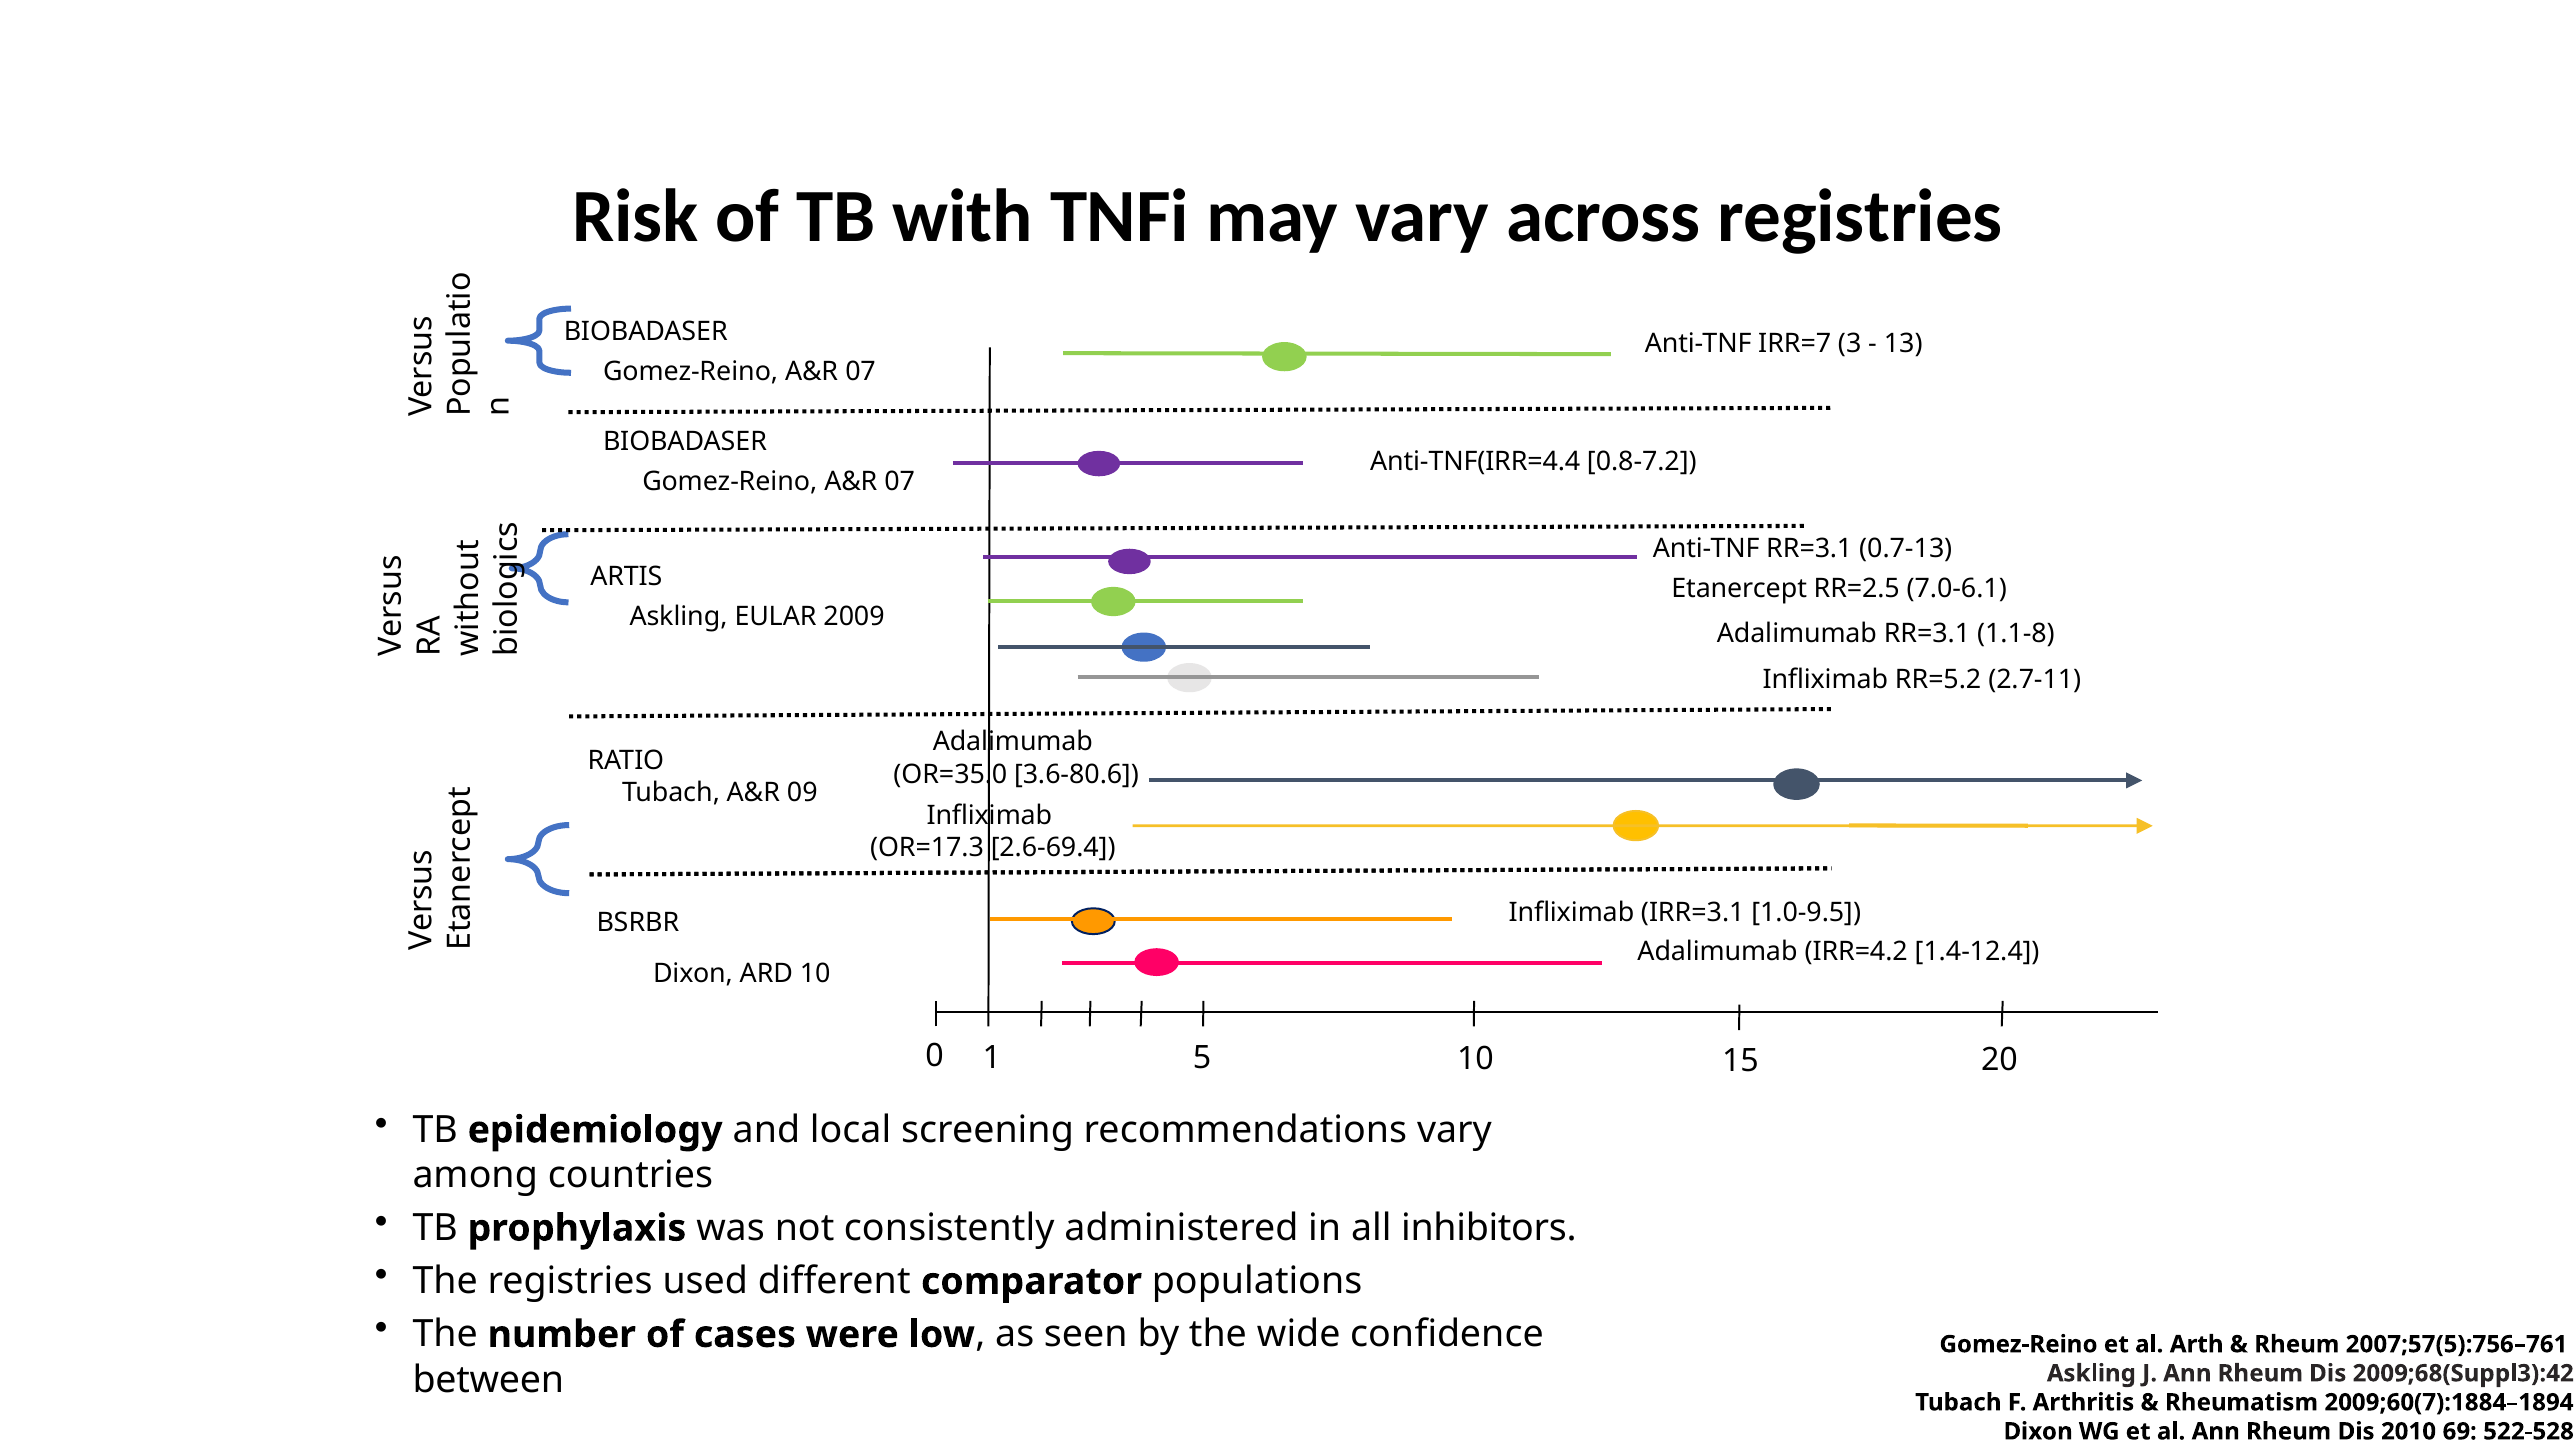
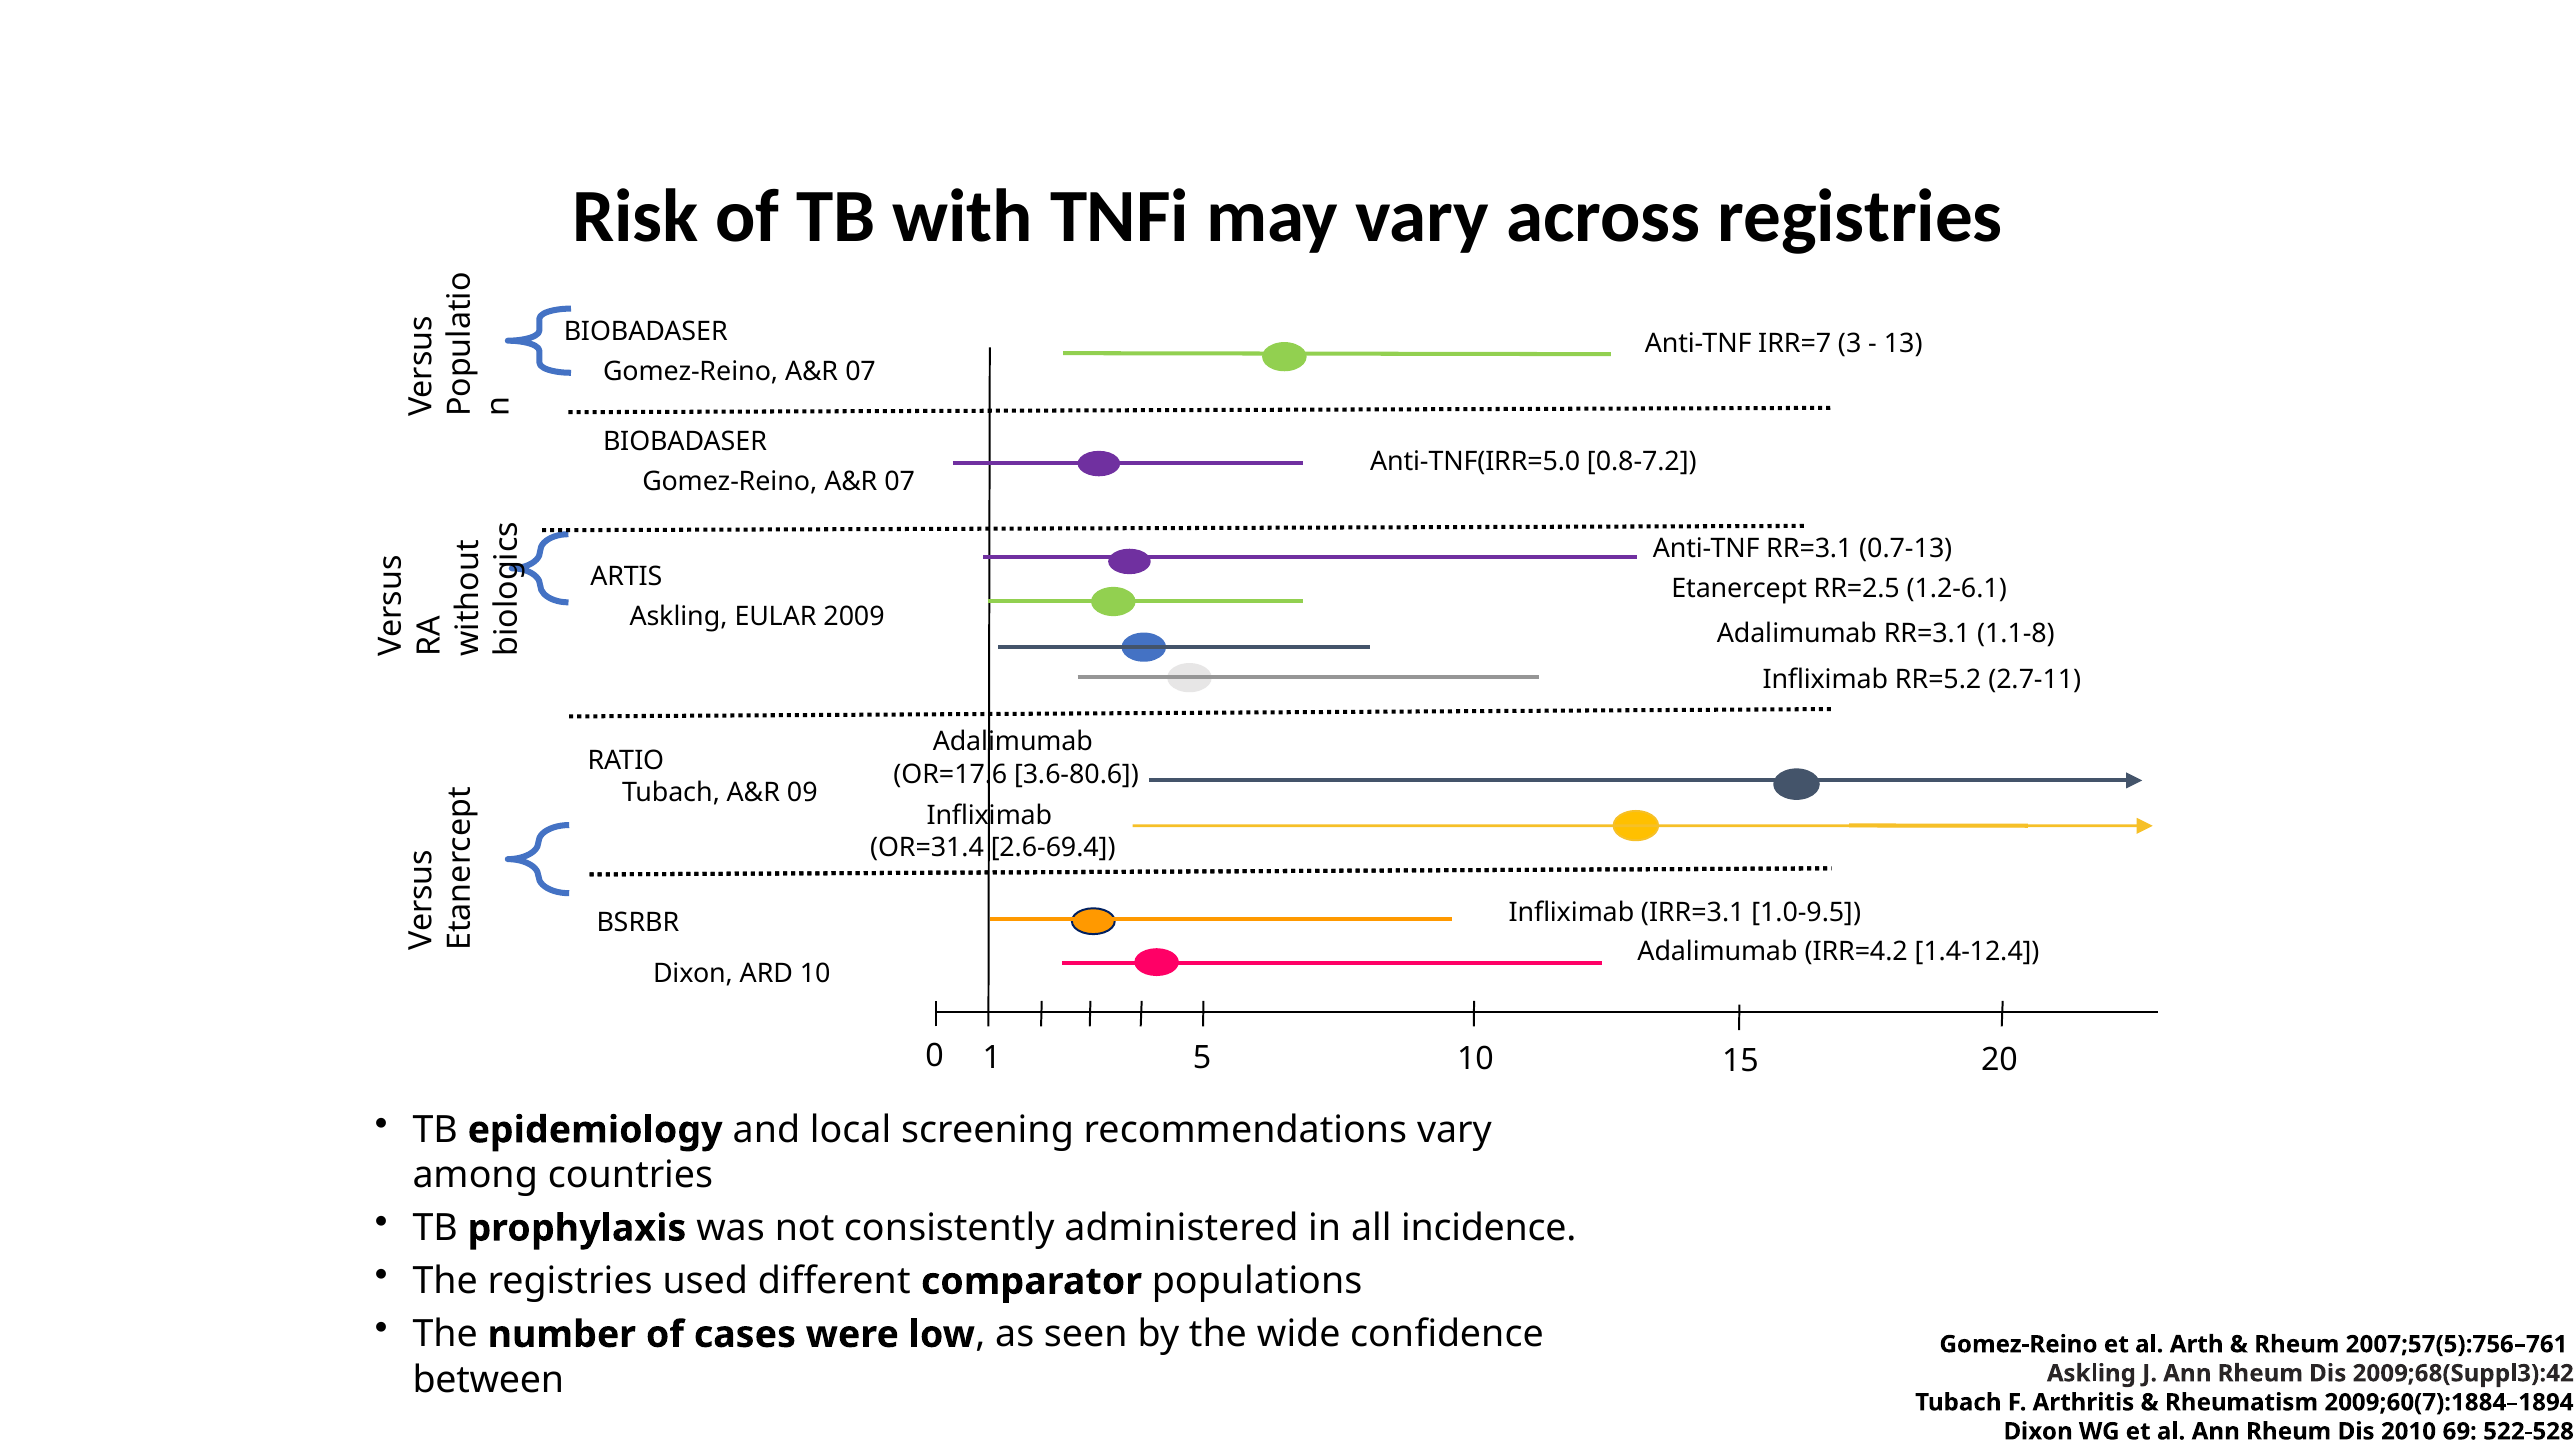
Anti-TNF(IRR=4.4: Anti-TNF(IRR=4.4 -> Anti-TNF(IRR=5.0 (1475, 462)
7.0-6.1: 7.0-6.1 -> 1.2-6.1 (1957, 588)
OR=35.0: OR=35.0 -> OR=17.6 (950, 774)
OR=17.3: OR=17.3 -> OR=31.4 (927, 848)
inhibitors: inhibitors -> incidence (1489, 1228)
